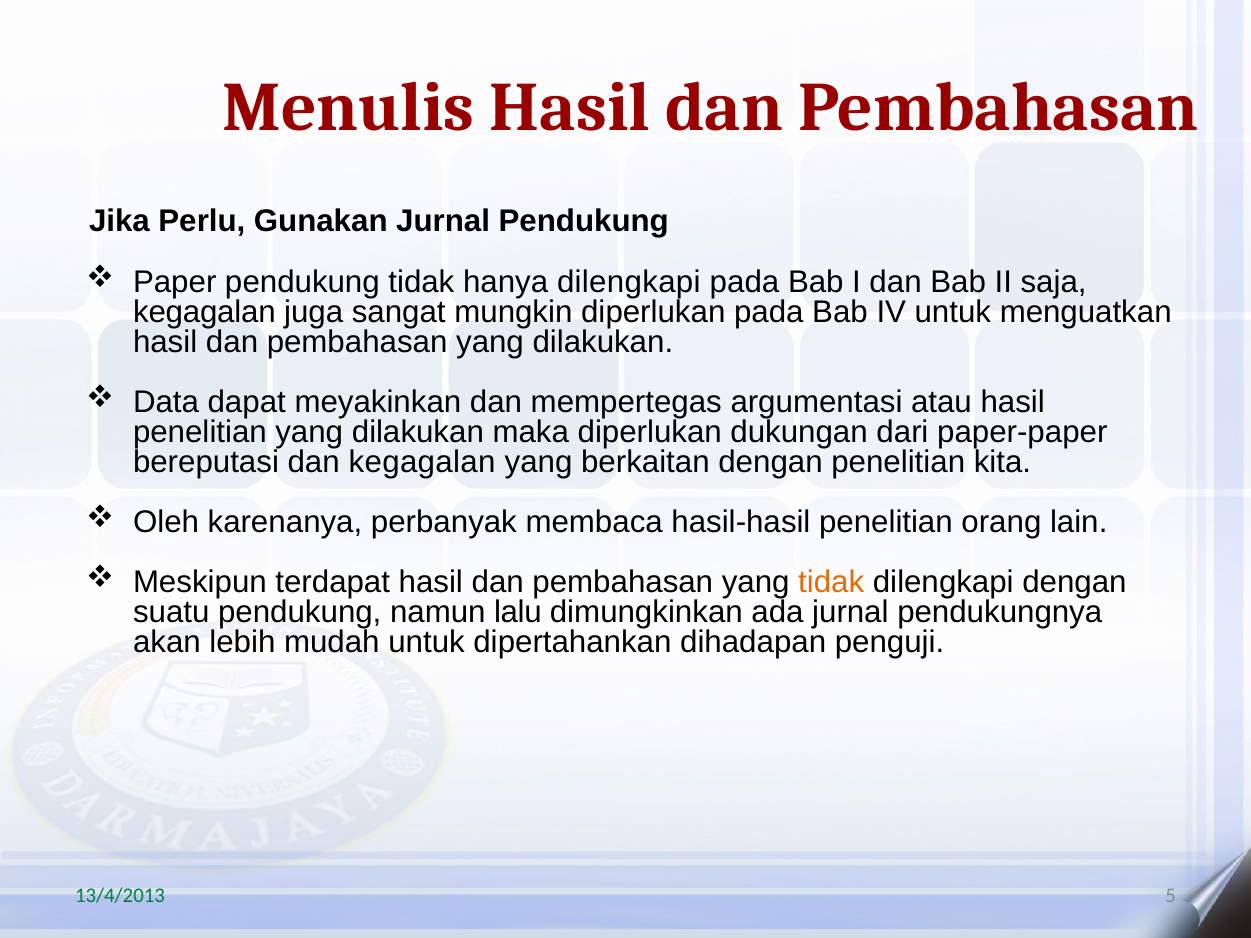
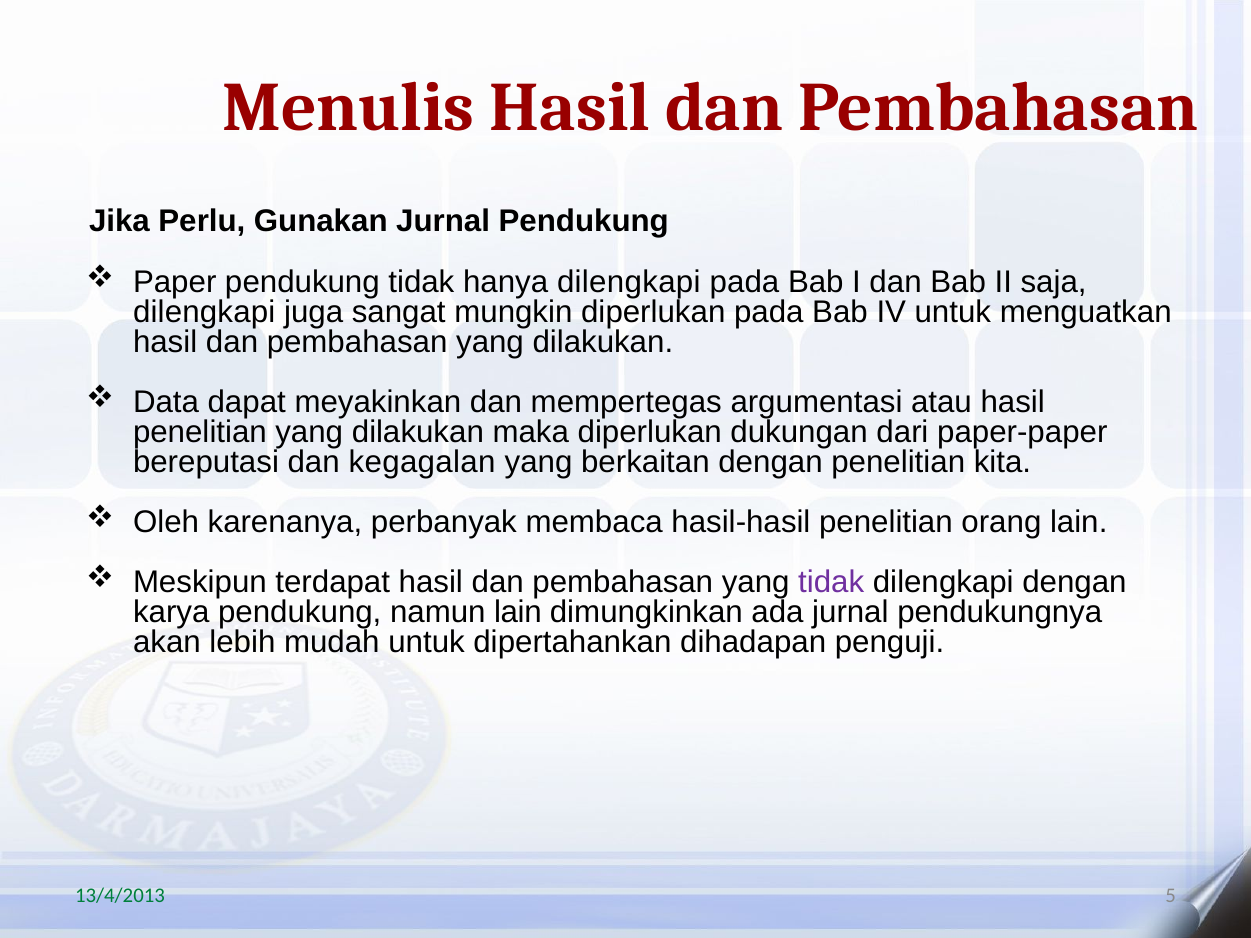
kegagalan: kegagalan -> dilengkapi (204, 312)
tidak colour: orange -> purple (831, 582)
suatu: suatu -> karya (171, 612)
namun lalu: lalu -> lain (518, 612)
